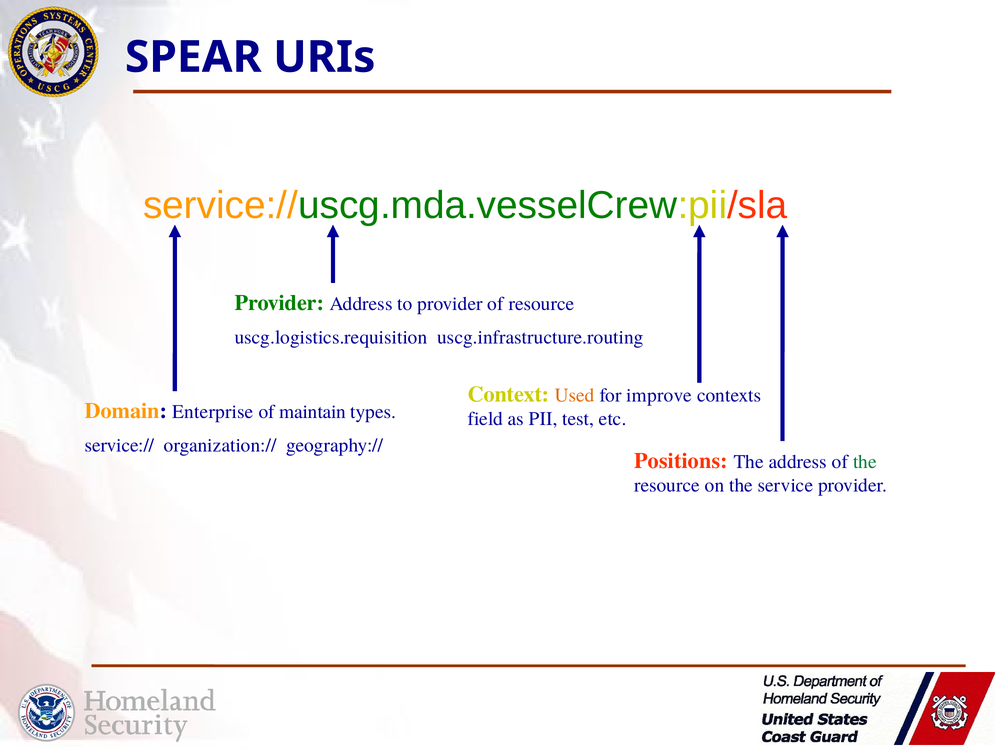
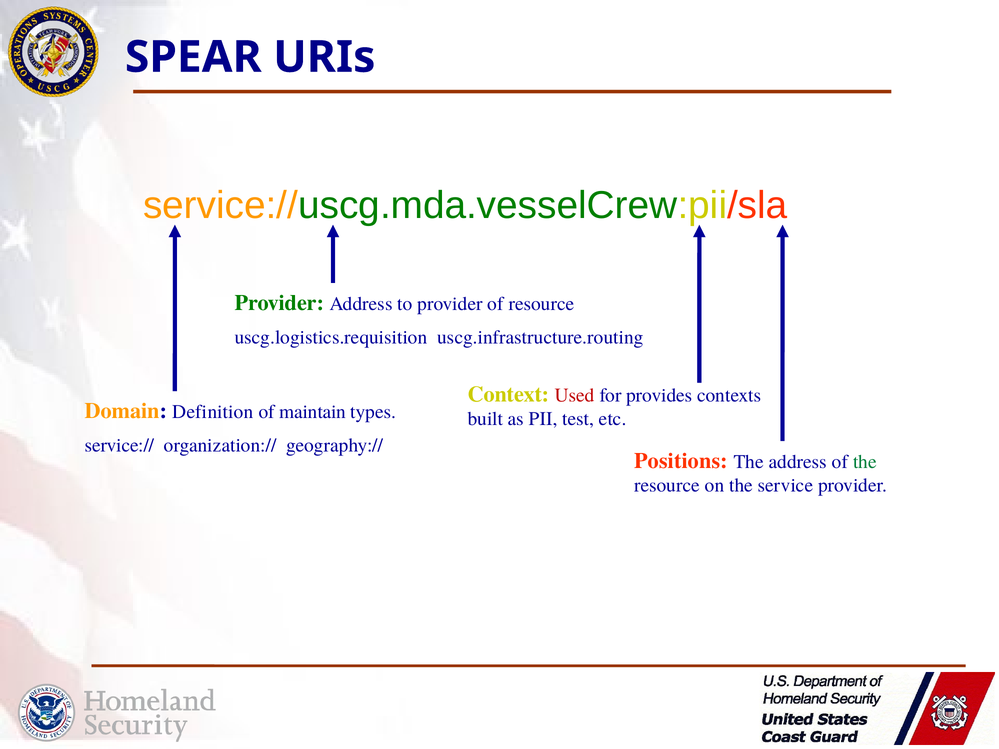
Used colour: orange -> red (575, 395)
improve: improve -> provides (659, 395)
Enterprise: Enterprise -> Definition (213, 412)
field: field -> built (485, 419)
